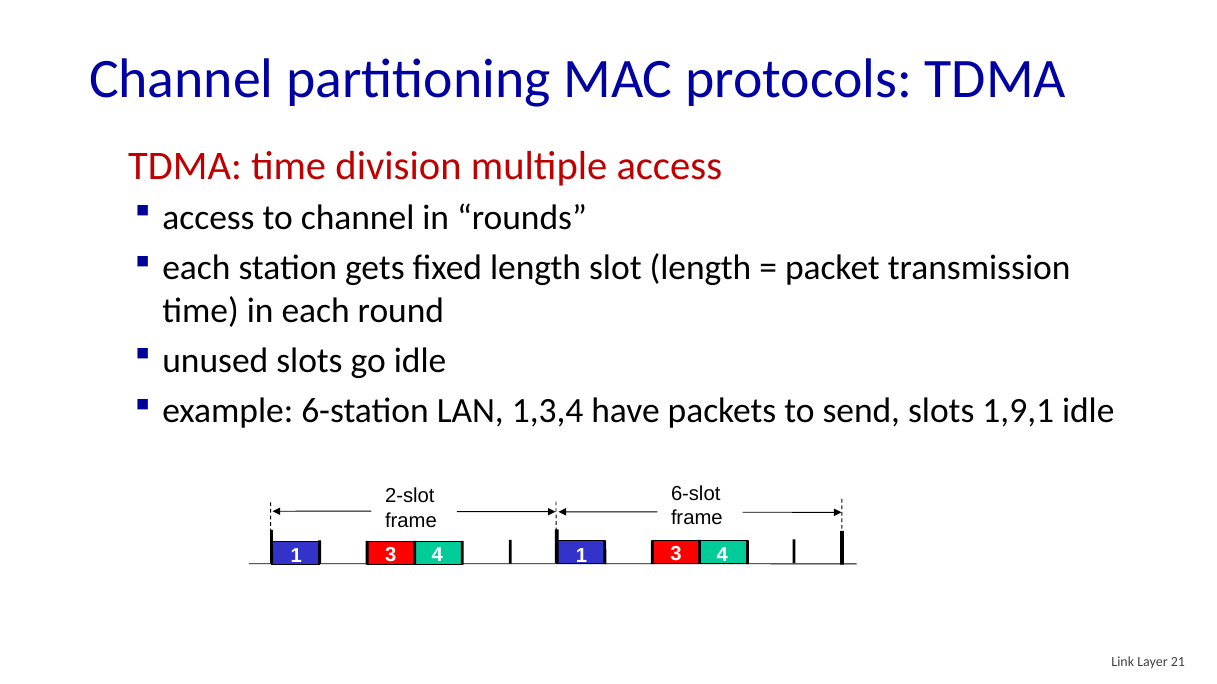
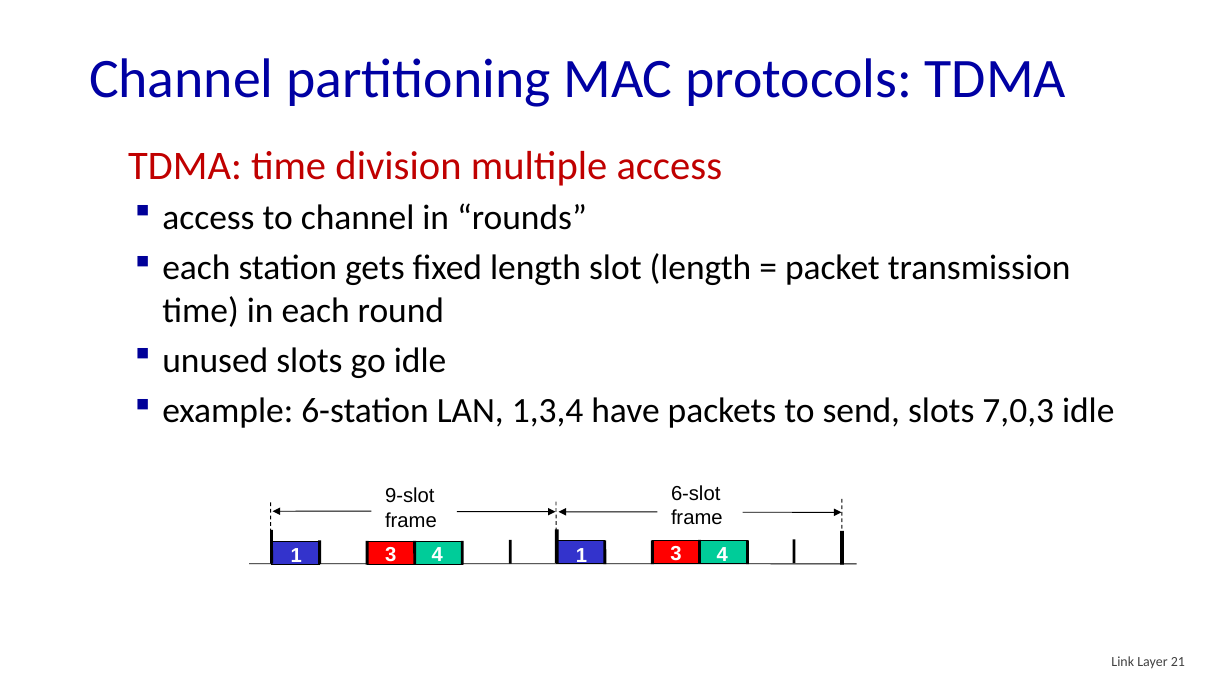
1,9,1: 1,9,1 -> 7,0,3 (1018, 411)
2-slot: 2-slot -> 9-slot (410, 497)
